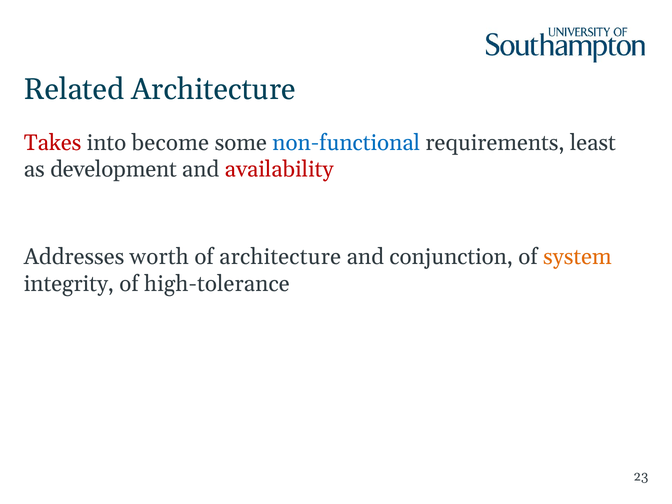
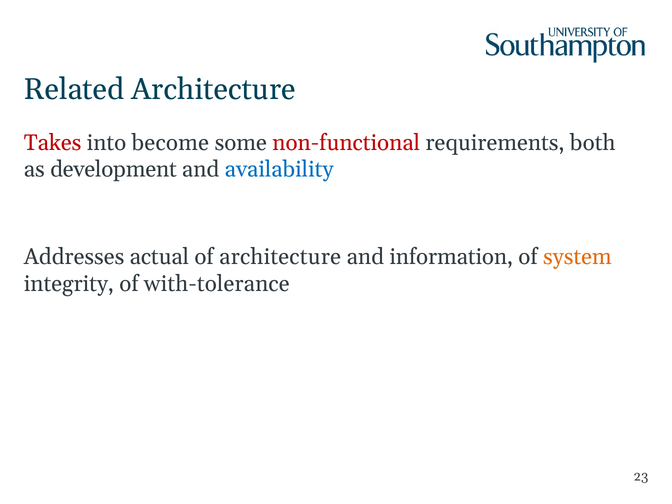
non-functional colour: blue -> red (346, 143)
least: least -> both (593, 143)
availability colour: red -> blue (279, 170)
worth: worth -> actual (159, 257)
conjunction: conjunction -> information (451, 257)
high-tolerance: high-tolerance -> with-tolerance (217, 284)
